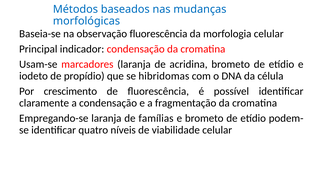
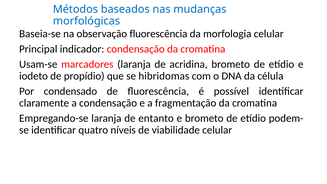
crescimento: crescimento -> condensado (70, 91)
famílias: famílias -> entanto (156, 118)
